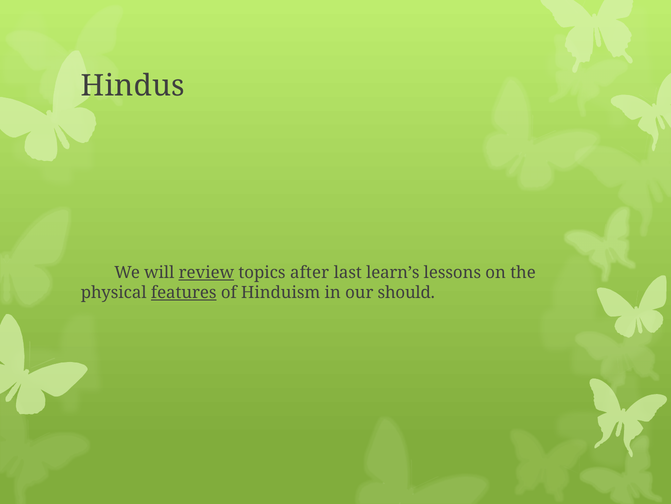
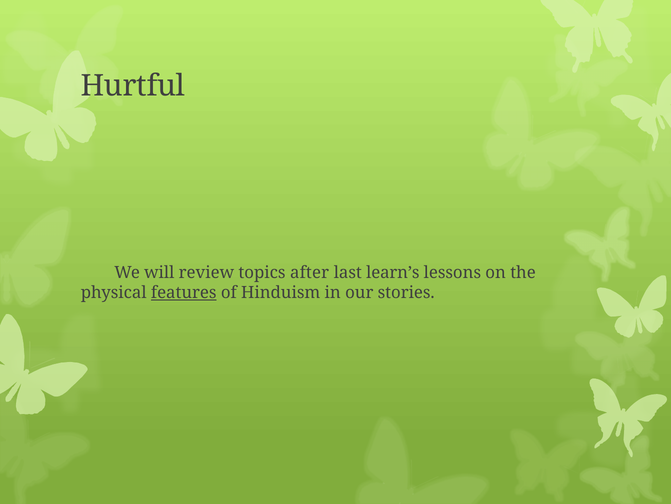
Hindus: Hindus -> Hurtful (133, 86)
review underline: present -> none (206, 272)
should: should -> stories (406, 292)
